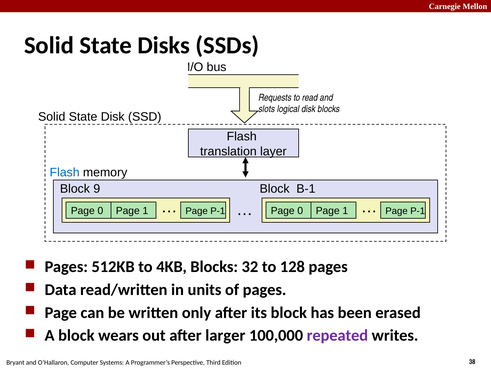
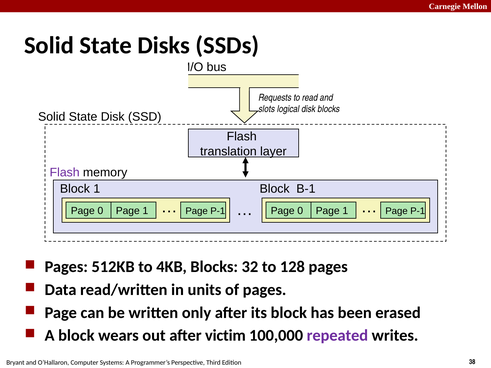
Flash colour: blue -> purple (65, 173)
Block 9: 9 -> 1 (97, 189)
larger: larger -> victim (225, 336)
